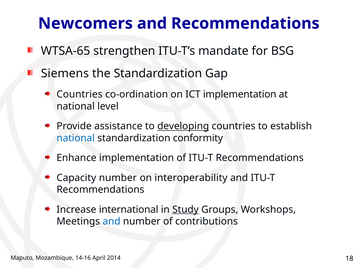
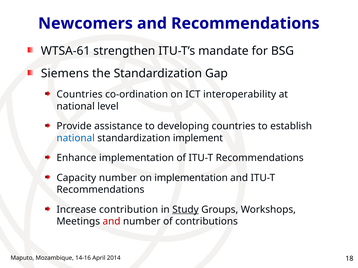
WTSA-65: WTSA-65 -> WTSA-61 (66, 51)
ICT implementation: implementation -> interoperability (240, 95)
developing underline: present -> none (183, 126)
conformity: conformity -> implement (198, 138)
on interoperability: interoperability -> implementation (191, 178)
international: international -> contribution (129, 210)
and colour: blue -> red (112, 222)
